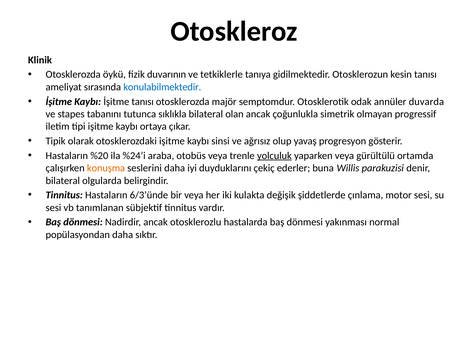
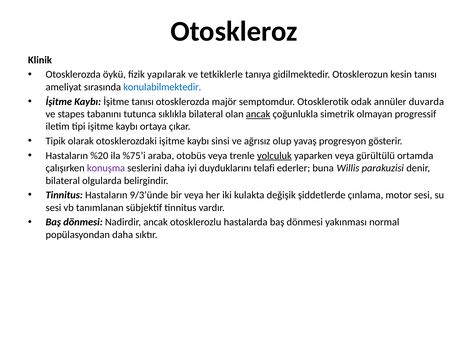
duvarının: duvarının -> yapılarak (166, 75)
ancak underline: none -> present (258, 114)
%24’i: %24’i -> %75’i (134, 156)
konuşma colour: orange -> purple (106, 168)
çekiç: çekiç -> telafi (264, 168)
6/3’ünde: 6/3’ünde -> 9/3’ünde (149, 195)
